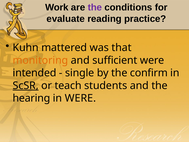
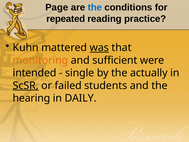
Work: Work -> Page (57, 7)
the colour: purple -> blue (95, 7)
evaluate: evaluate -> repeated (66, 19)
was underline: none -> present (99, 48)
confirm: confirm -> actually (149, 73)
teach: teach -> failed (68, 85)
in WERE: WERE -> DAILY (81, 98)
